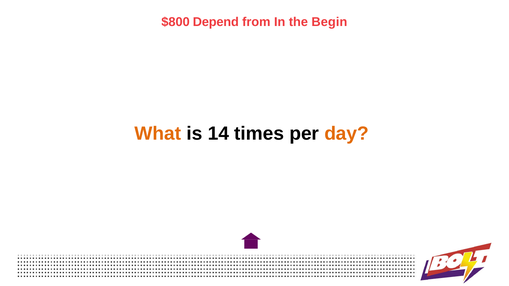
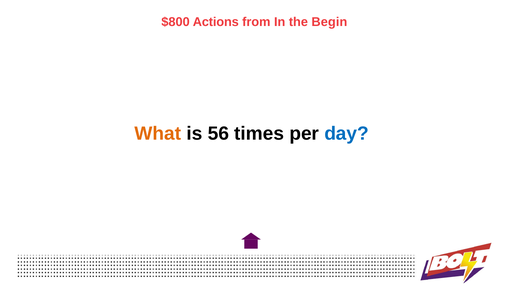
Depend: Depend -> Actions (216, 22)
14: 14 -> 56 (218, 134)
day colour: orange -> blue (347, 134)
